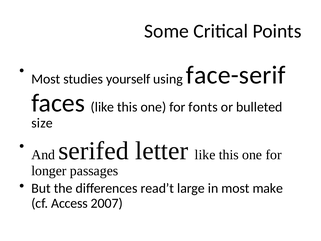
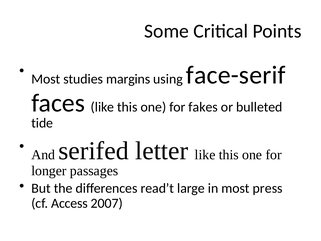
yourself: yourself -> margins (128, 79)
fonts: fonts -> fakes (203, 107)
size: size -> tide (42, 123)
make: make -> press (268, 188)
